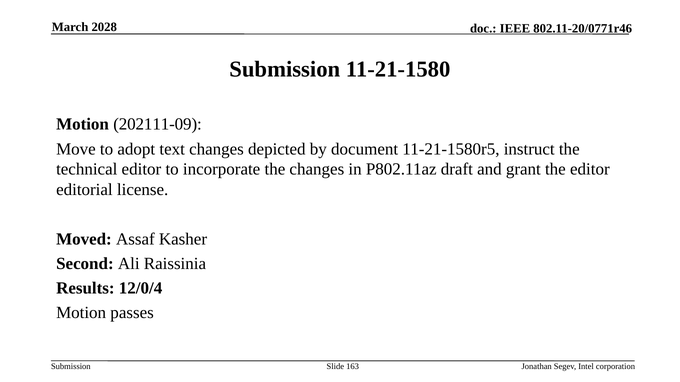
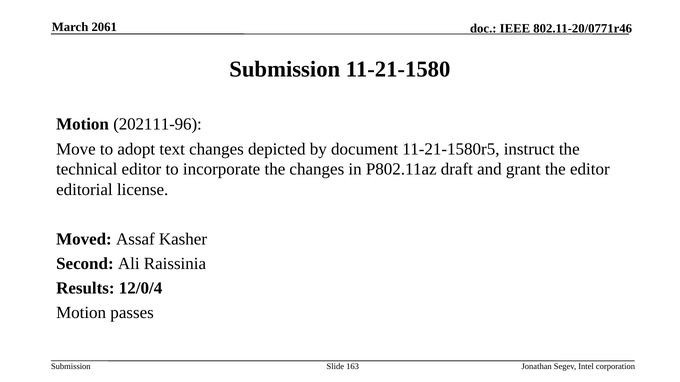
2028: 2028 -> 2061 (104, 27)
202111-09: 202111-09 -> 202111-96 (158, 124)
